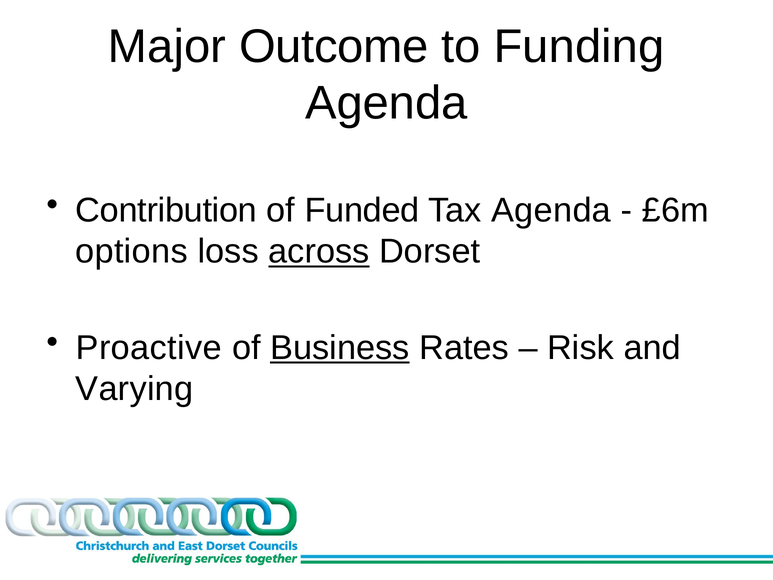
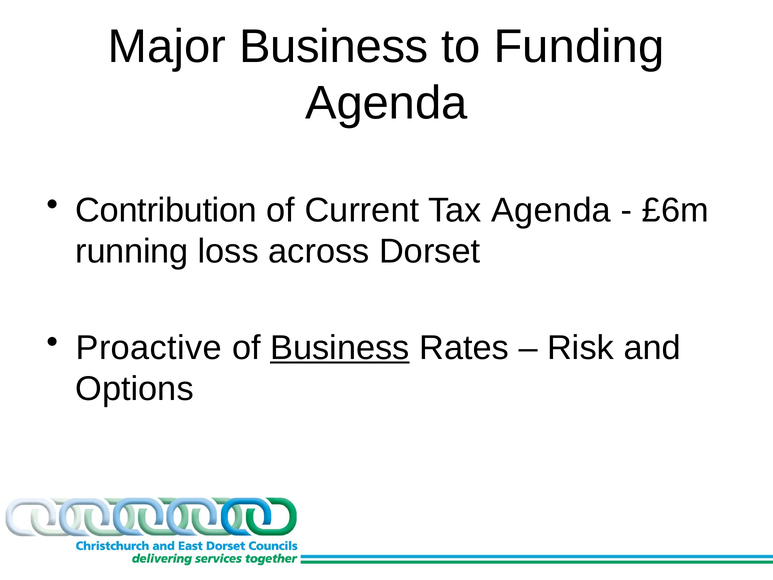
Major Outcome: Outcome -> Business (334, 46)
Funded: Funded -> Current (362, 210)
options: options -> running (132, 252)
across underline: present -> none (319, 252)
Varying: Varying -> Options (135, 389)
